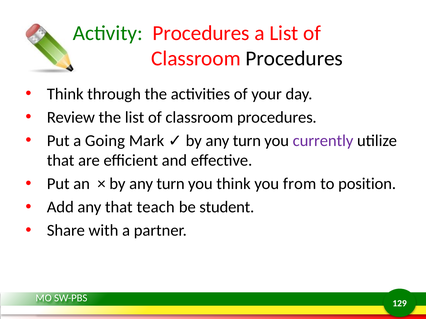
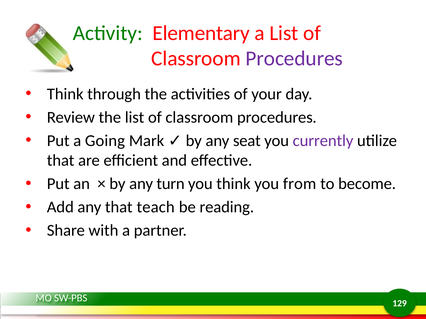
Activity Procedures: Procedures -> Elementary (201, 33)
Procedures colour: black -> purple (294, 59)
Mark by any turn: turn -> seat (247, 141)
position: position -> become (367, 184)
student: student -> reading (227, 207)
